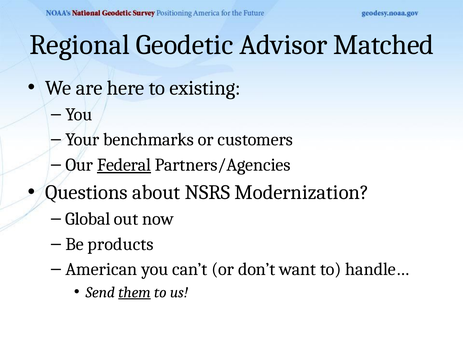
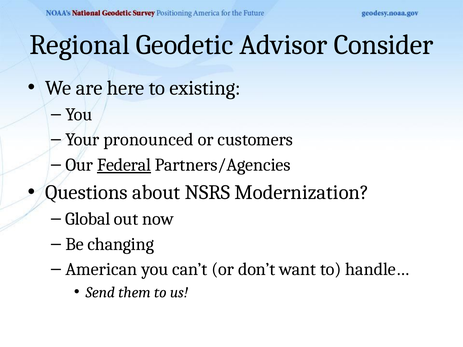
Matched: Matched -> Consider (384, 45)
benchmarks: benchmarks -> pronounced (149, 140)
products: products -> changing (121, 244)
them underline: present -> none (134, 293)
